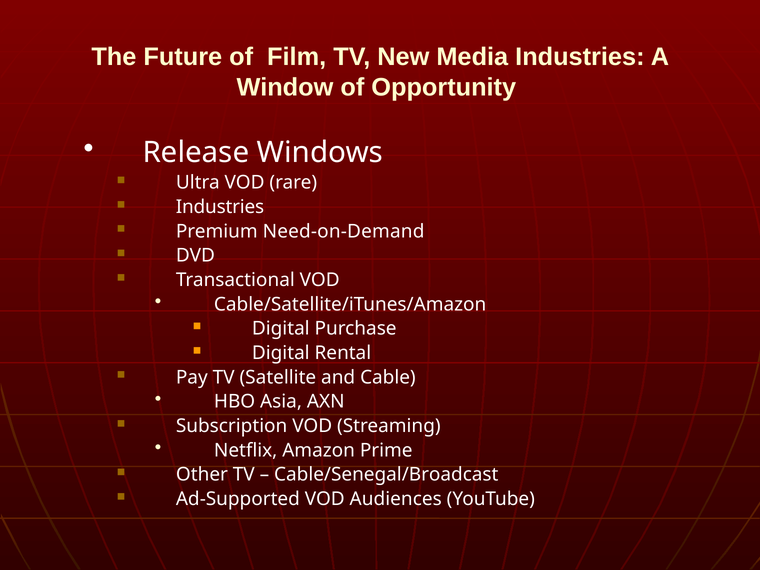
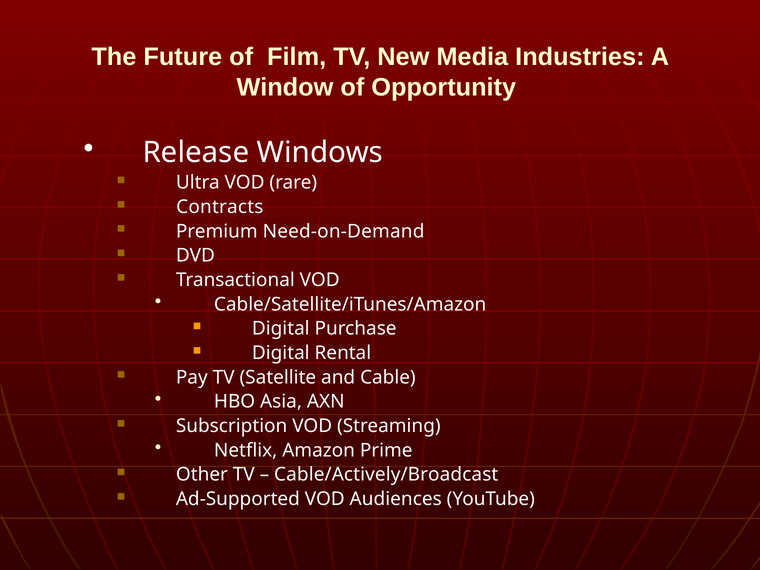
Industries: Industries -> Contracts (220, 207)
Cable/Senegal/Broadcast: Cable/Senegal/Broadcast -> Cable/Actively/Broadcast (386, 475)
